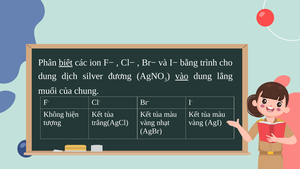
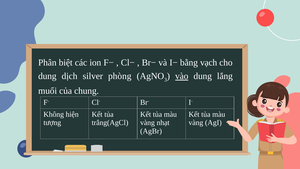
biệt underline: present -> none (66, 63)
trình: trình -> vạch (209, 63)
đương: đương -> phòng (120, 76)
